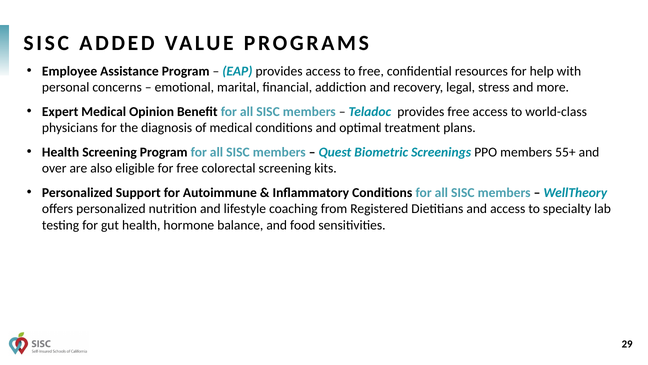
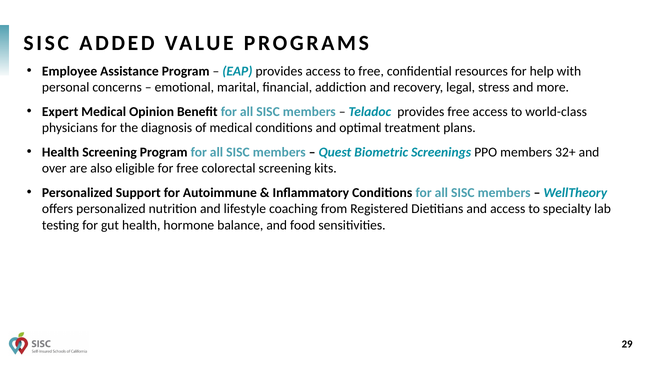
55+: 55+ -> 32+ (565, 152)
